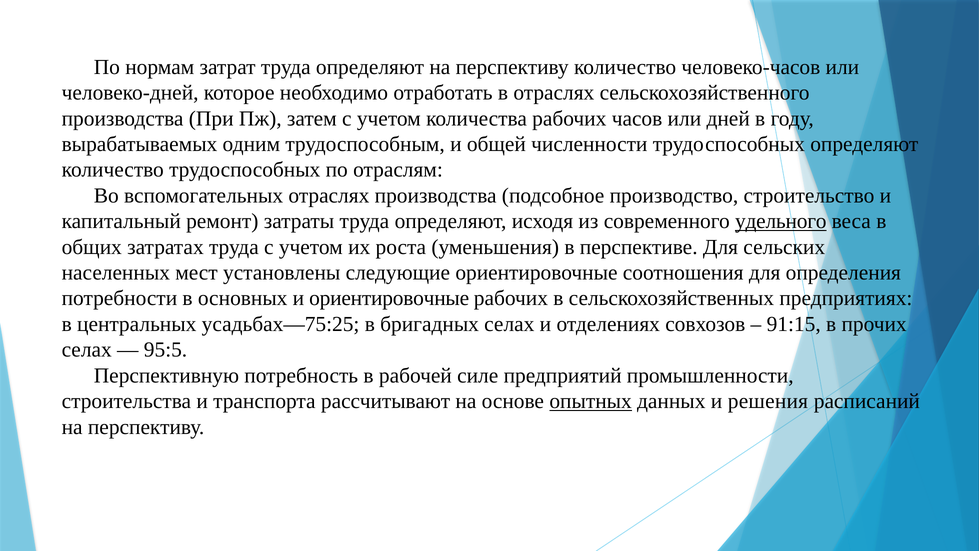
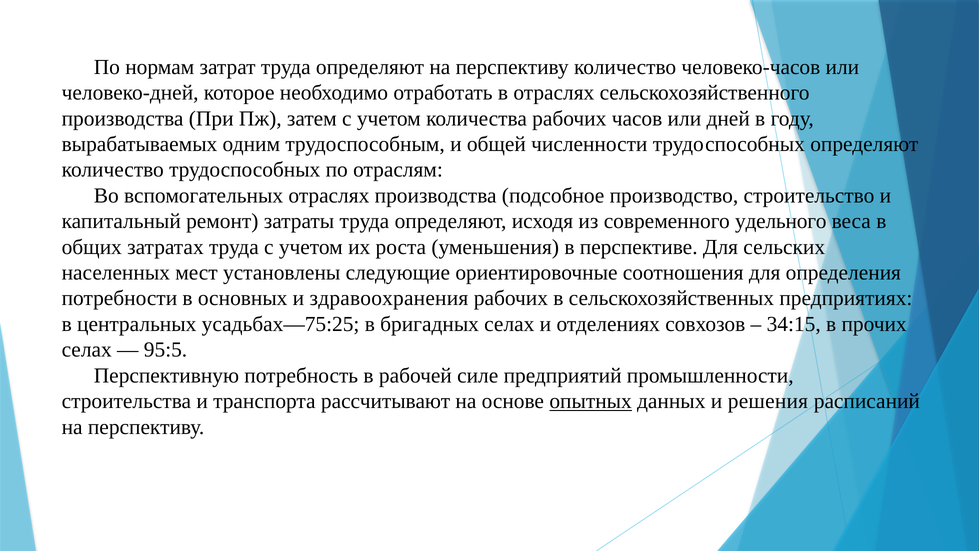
удельного underline: present -> none (781, 221)
и ориентировочные: ориентировочные -> здравоохранения (389, 298)
91:15: 91:15 -> 34:15 (794, 324)
